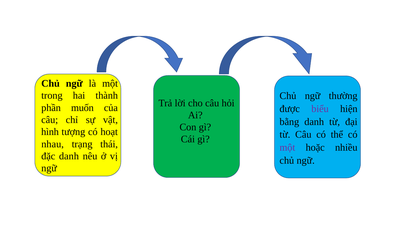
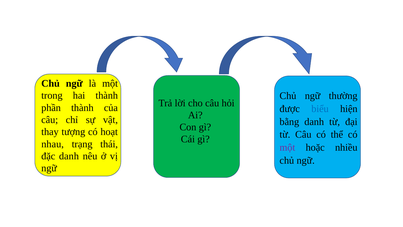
phần muốn: muốn -> thành (82, 108)
biểu colour: purple -> blue (320, 109)
hình: hình -> thay (50, 132)
